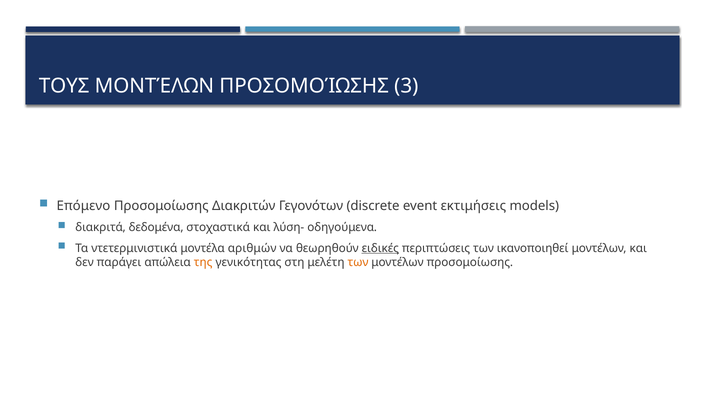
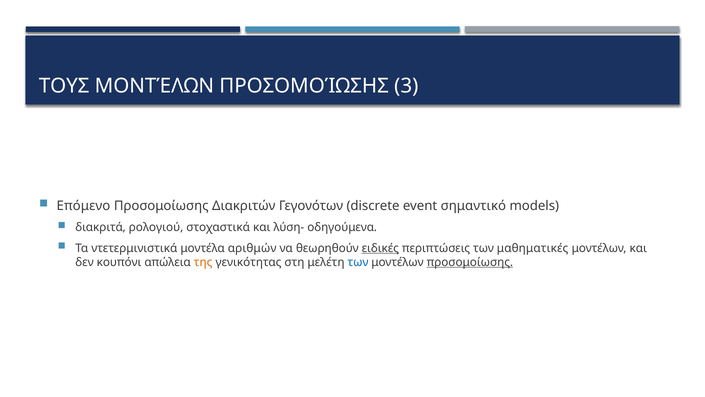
εκτιμήσεις: εκτιμήσεις -> σημαντικό (473, 205)
δεδομένα: δεδομένα -> ρολογιού (156, 227)
ικανοποιηθεί: ικανοποιηθεί -> μαθηματικές (533, 248)
παράγει: παράγει -> κουπόνι (119, 262)
των colour: orange -> blue (358, 262)
προσομοίωσης underline: none -> present (470, 262)
